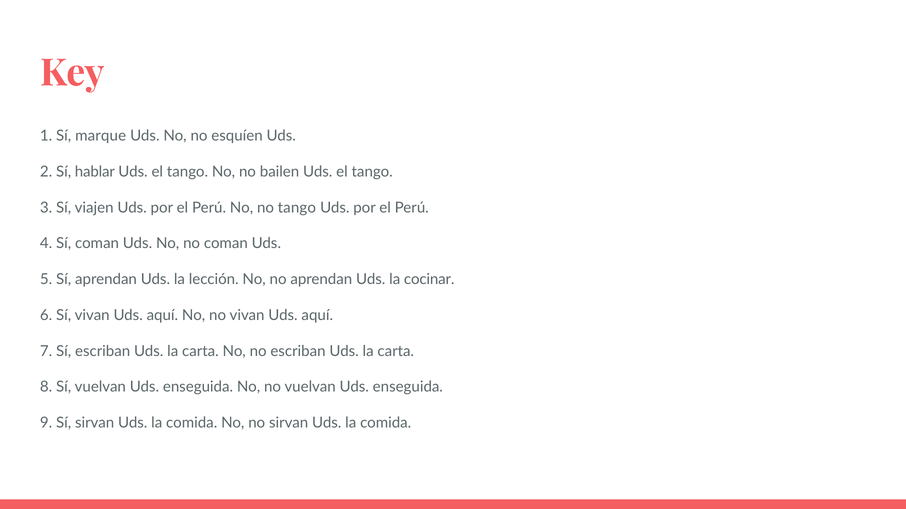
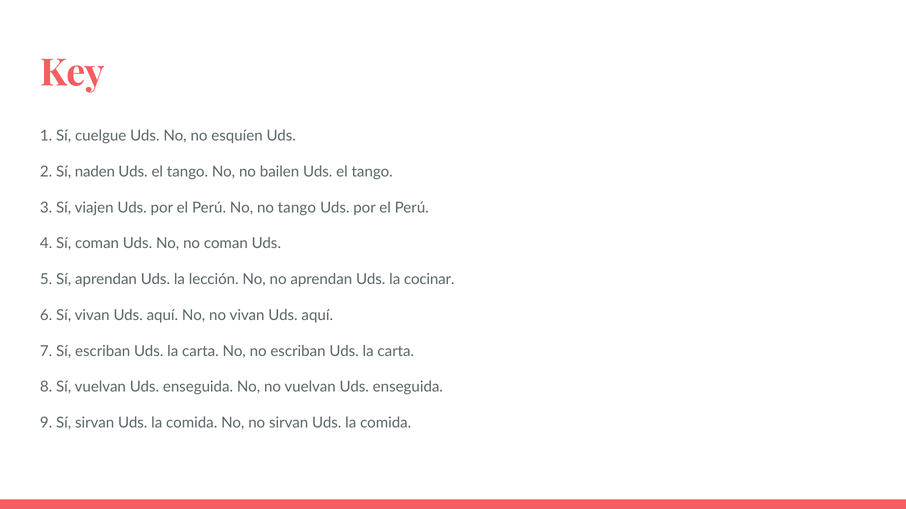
marque: marque -> cuelgue (101, 136)
hablar: hablar -> naden (95, 172)
